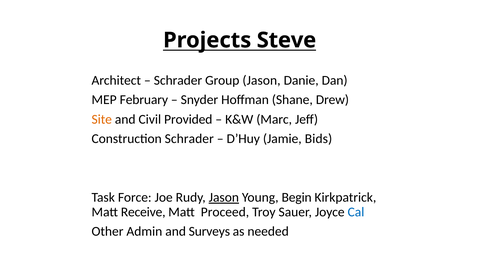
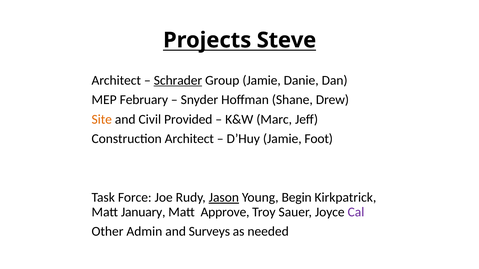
Schrader underline: none -> present (178, 80)
Group Jason: Jason -> Jamie (262, 80)
Construction Schrader: Schrader -> Architect (189, 139)
Bids: Bids -> Foot (319, 139)
Receive: Receive -> January (143, 212)
Proceed: Proceed -> Approve (225, 212)
Cal colour: blue -> purple (356, 212)
